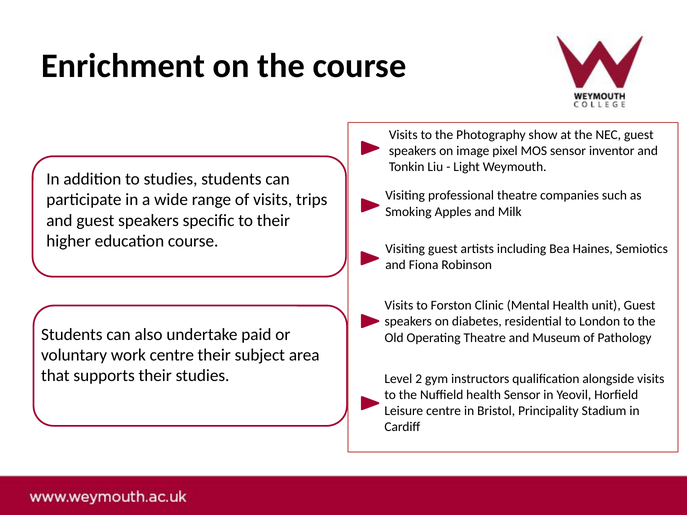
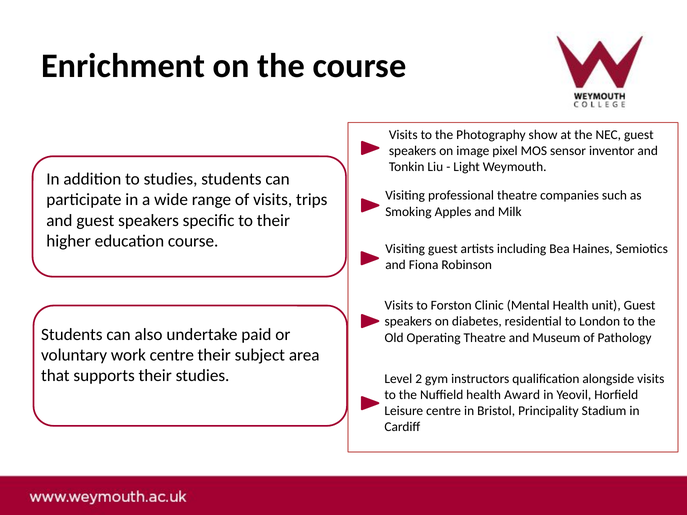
health Sensor: Sensor -> Award (522, 395)
